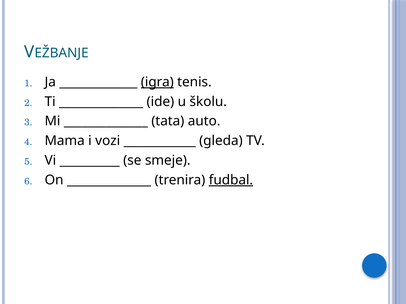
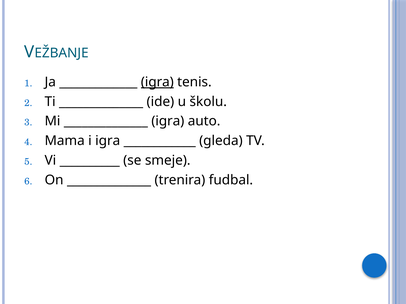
tata: tata -> igra (168, 121)
i vozi: vozi -> igra (108, 141)
fudbal underline: present -> none (231, 180)
